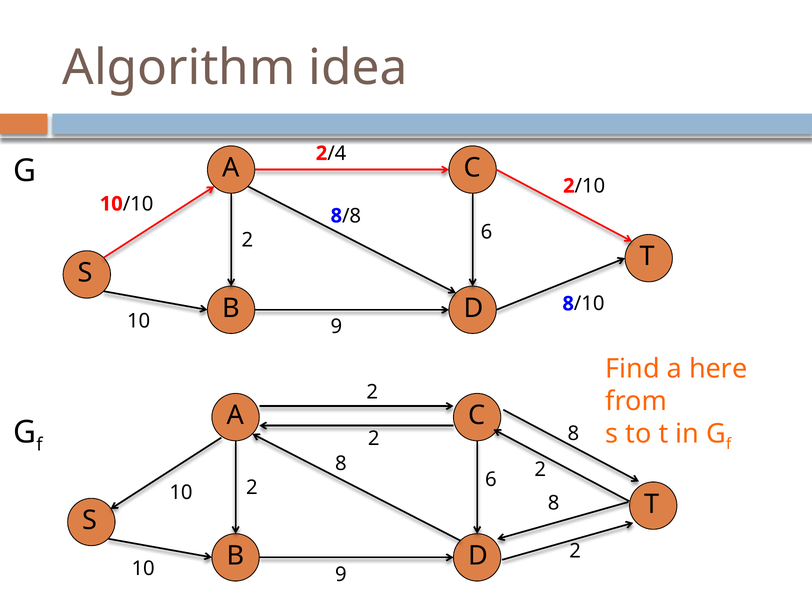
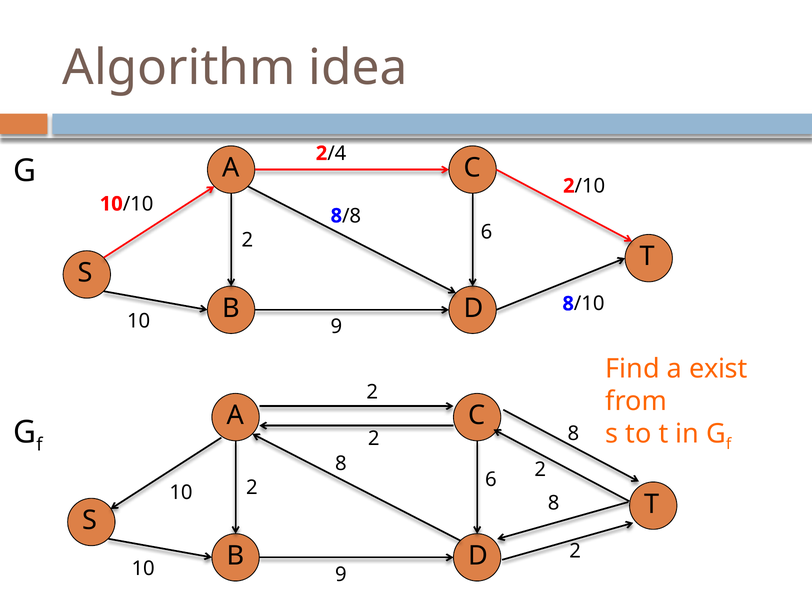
here: here -> exist (718, 369)
